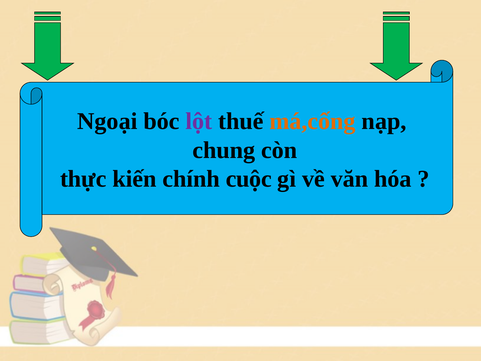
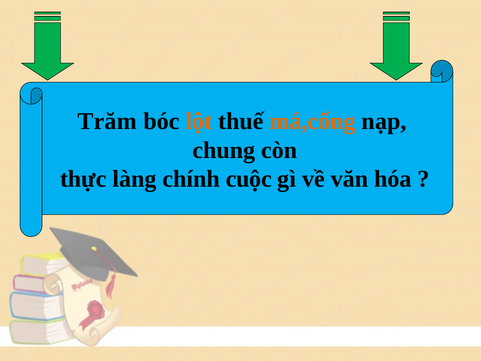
Ngoại: Ngoại -> Trăm (107, 121)
lột colour: purple -> orange (199, 121)
kiến: kiến -> làng (134, 179)
